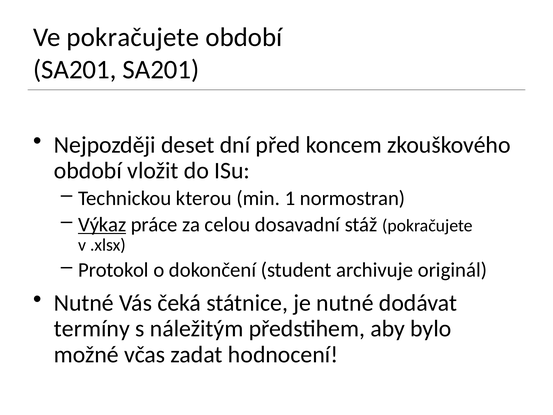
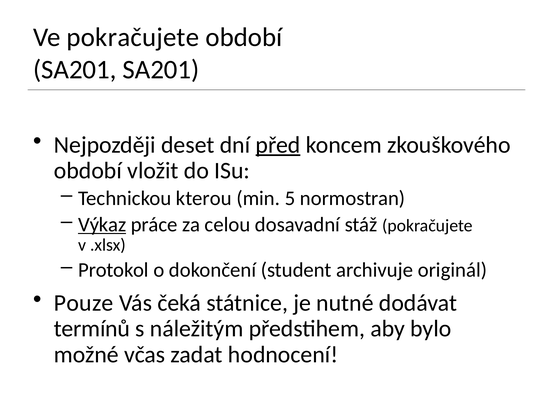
před underline: none -> present (278, 145)
1: 1 -> 5 (290, 198)
Nutné: Nutné -> Pouze (84, 303)
termíny: termíny -> termínů (92, 329)
